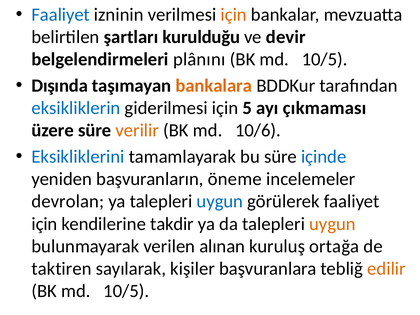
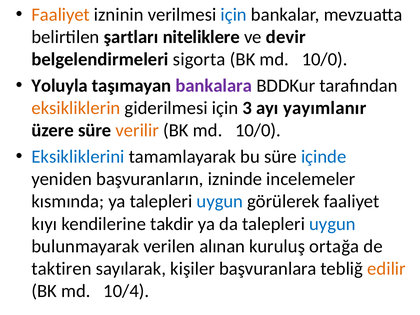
Faaliyet colour: blue -> orange (61, 15)
için colour: orange -> blue (234, 15)
kurulduğu: kurulduğu -> niteliklere (201, 37)
plânını: plânını -> sigorta (199, 59)
10/5: 10/5 -> 10/0 (325, 59)
Dışında: Dışında -> Yoluyla (60, 86)
bankalara colour: orange -> purple (214, 86)
eksikliklerin colour: blue -> orange (76, 108)
5: 5 -> 3 (247, 108)
çıkmaması: çıkmaması -> yayımlanır (325, 108)
10/6: 10/6 -> 10/0 (258, 130)
öneme: öneme -> izninde (235, 179)
devrolan: devrolan -> kısmında (68, 201)
için: için -> kıyı (44, 224)
uygun colour: orange -> blue (332, 224)
10/5: 10/5 -> 10/4 (126, 291)
